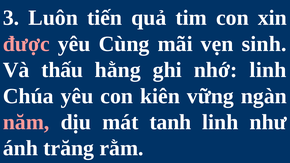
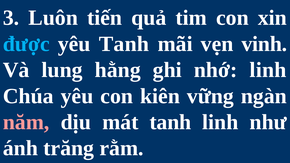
được colour: pink -> light blue (26, 44)
yêu Cùng: Cùng -> Tanh (124, 44)
sinh: sinh -> vinh (264, 44)
thấu: thấu -> lung (62, 70)
